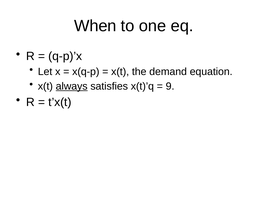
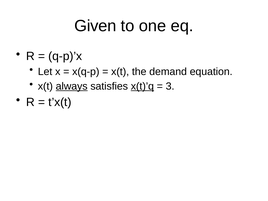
When: When -> Given (95, 26)
x(t)’q underline: none -> present (142, 86)
9: 9 -> 3 (170, 86)
